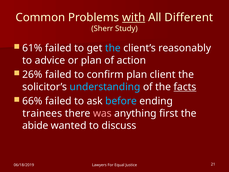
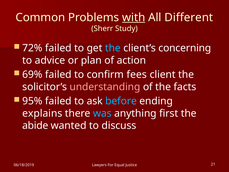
61%: 61% -> 72% (32, 48)
reasonably: reasonably -> concerning (185, 48)
26%: 26% -> 69% (32, 75)
confirm plan: plan -> fees (137, 75)
understanding colour: light blue -> pink (105, 87)
facts underline: present -> none (185, 87)
66%: 66% -> 95% (32, 101)
trainees: trainees -> explains (42, 113)
was colour: pink -> light blue (102, 113)
